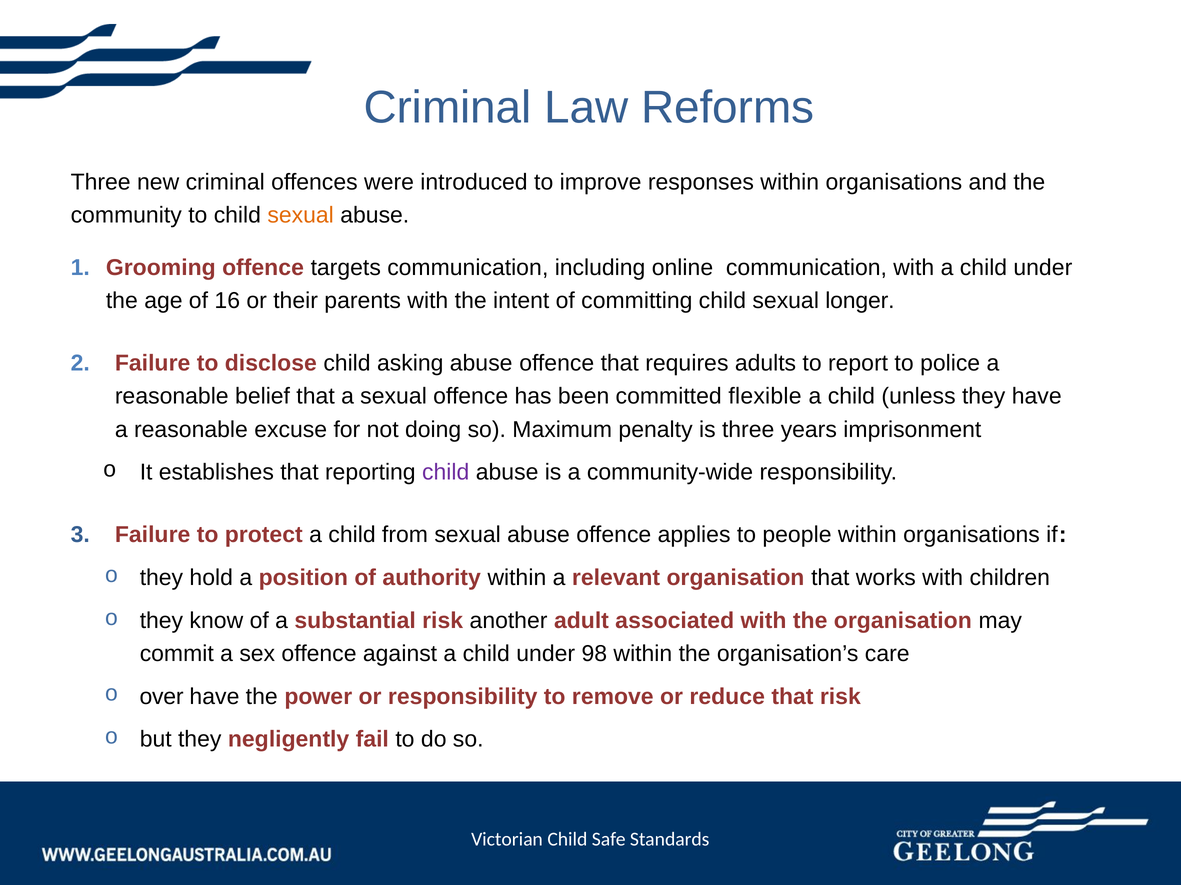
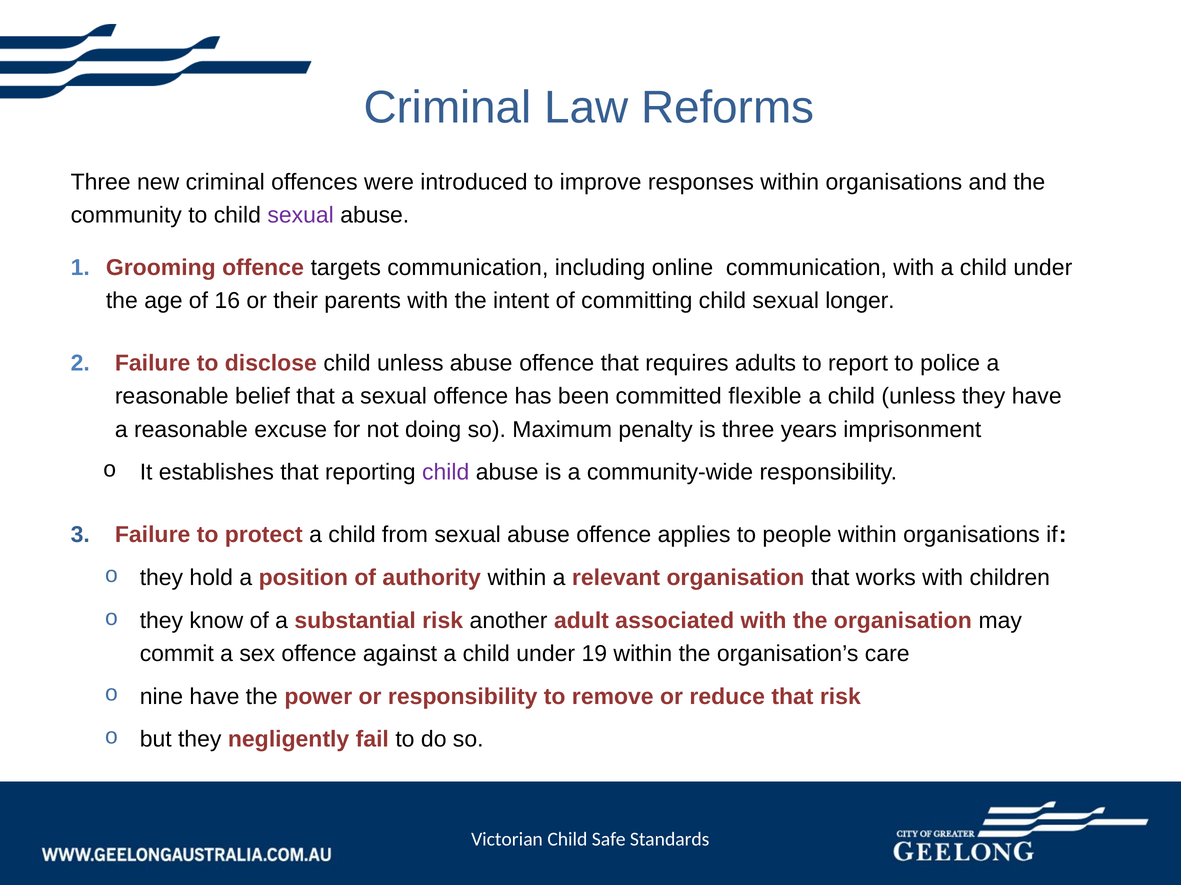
sexual colour: orange -> purple (301, 215)
disclose child asking: asking -> unless (410, 364)
98: 98 -> 19 (594, 654)
over: over -> nine (161, 697)
